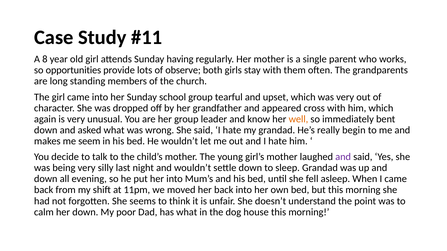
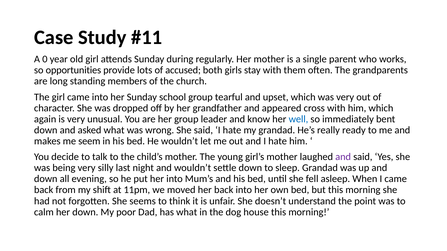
8: 8 -> 0 (45, 59)
having: having -> during (180, 59)
observe: observe -> accused (183, 70)
well colour: orange -> blue (298, 119)
begin: begin -> ready (354, 130)
